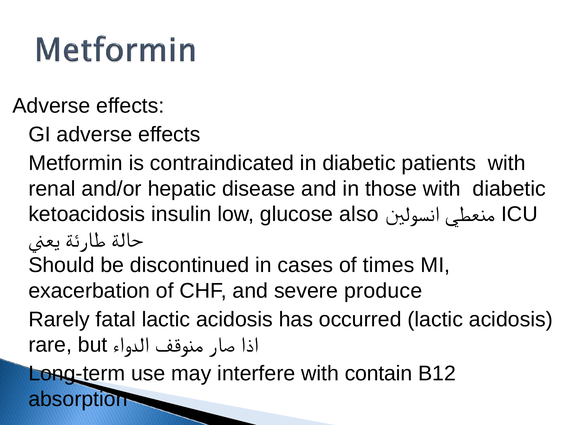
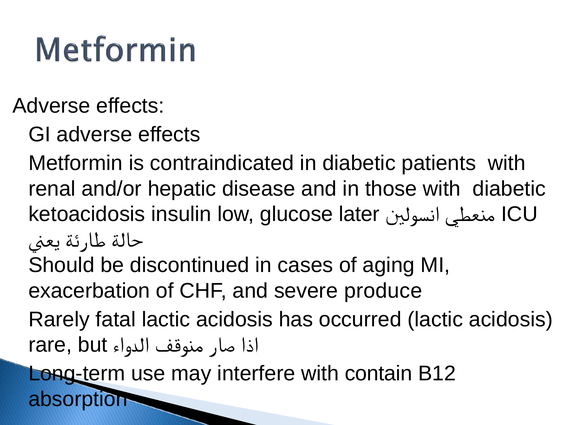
also: also -> later (359, 214)
times: times -> aging (389, 265)
